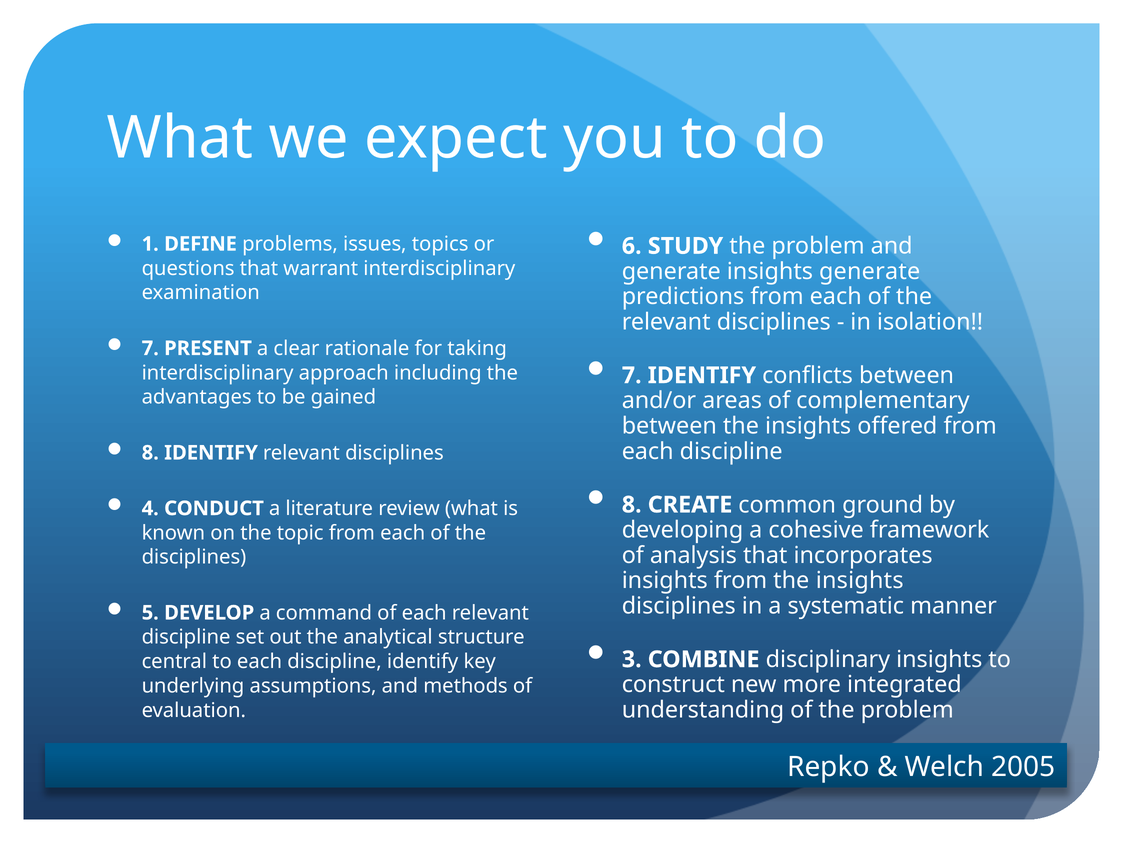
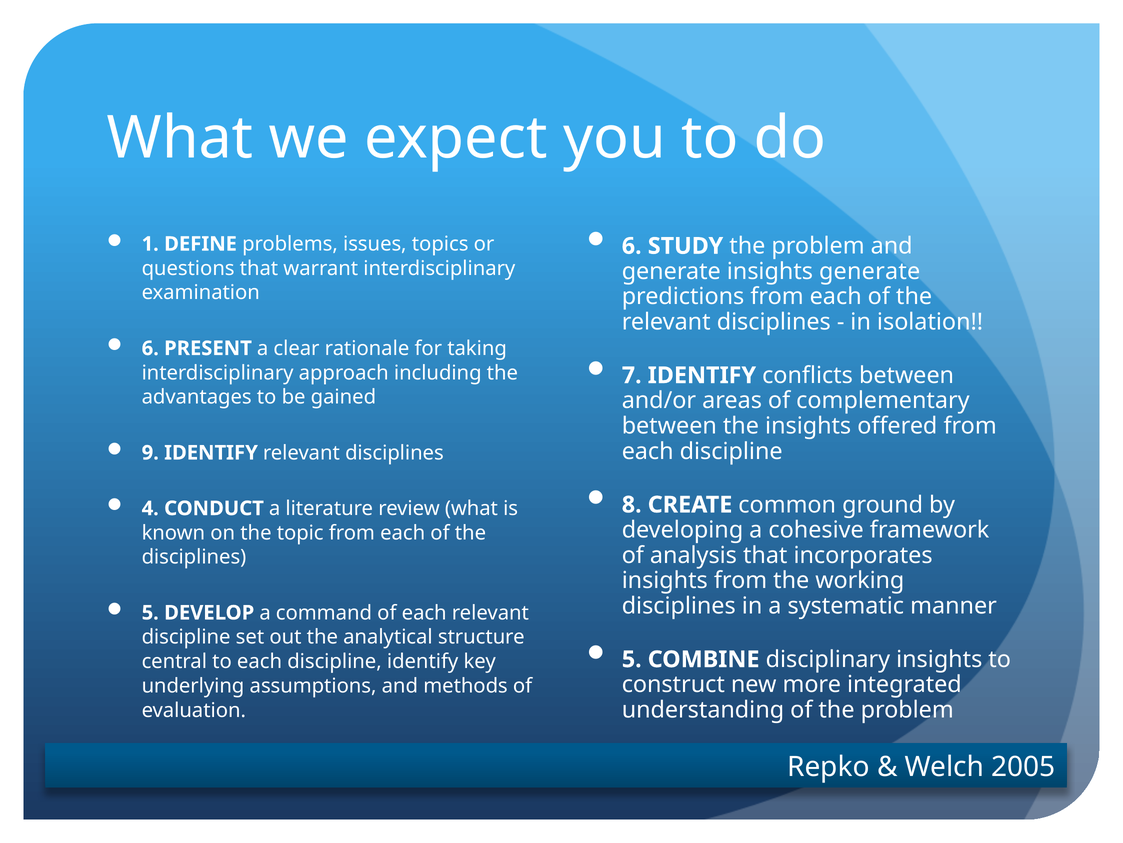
7: 7 -> 6 (150, 348)
8: 8 -> 9 (150, 452)
from the insights: insights -> working (860, 580)
3: 3 -> 5 (632, 659)
